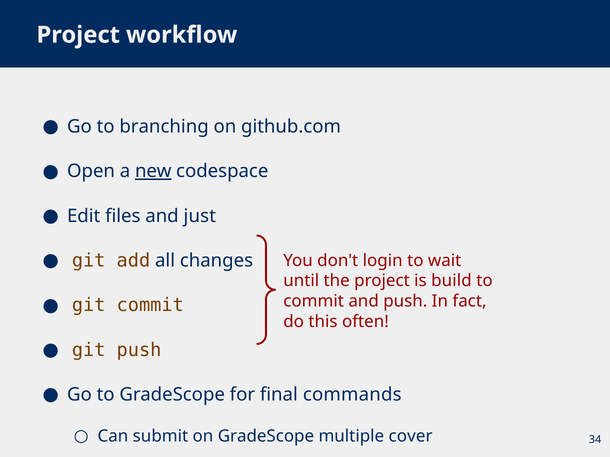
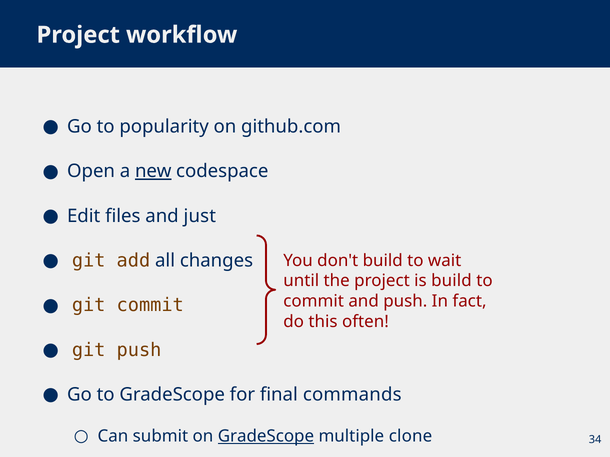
branching: branching -> popularity (164, 127)
don't login: login -> build (383, 261)
GradeScope underline: none -> present (266, 437)
cover: cover -> clone (411, 437)
